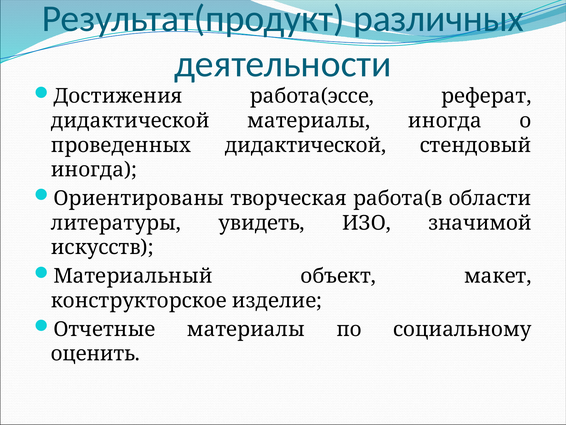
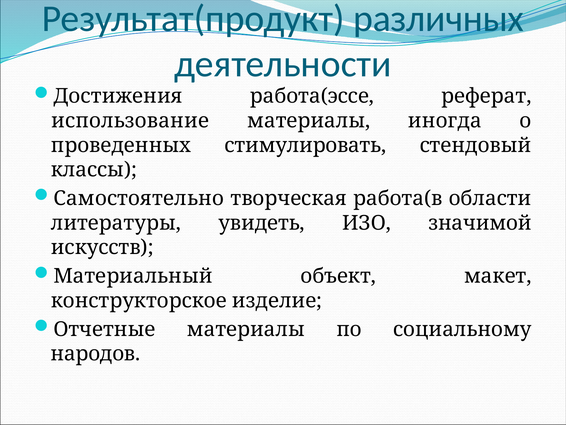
дидактической: дидактической -> использование (130, 121)
проведенных дидактической: дидактической -> стимулировать (305, 145)
иногда: иногда -> классы (94, 170)
Ориентированы: Ориентированы -> Самостоятельно (139, 198)
оценить: оценить -> народов (95, 353)
